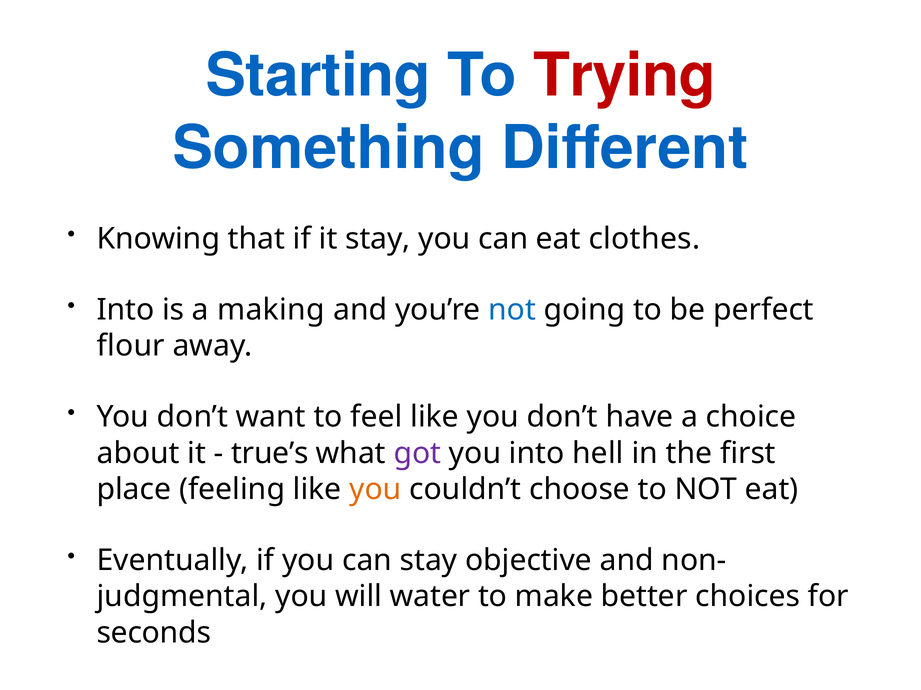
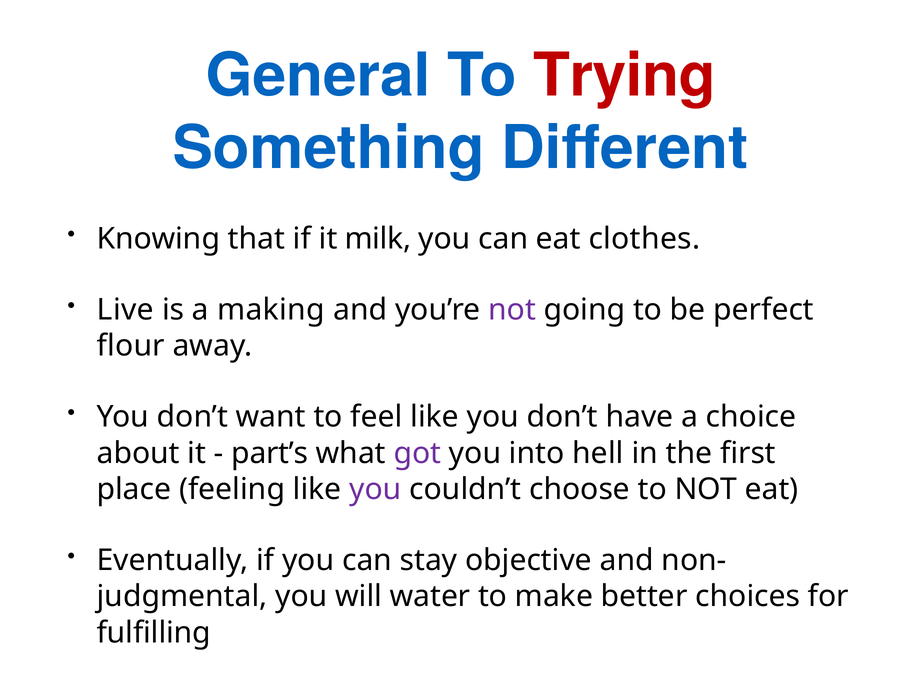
Starting: Starting -> General (318, 76)
it stay: stay -> milk (378, 239)
Into: Into -> Live (125, 310)
not colour: blue -> purple (512, 310)
true’s: true’s -> part’s (270, 454)
you colour: orange -> purple (375, 490)
seconds: seconds -> fulfilling (154, 633)
